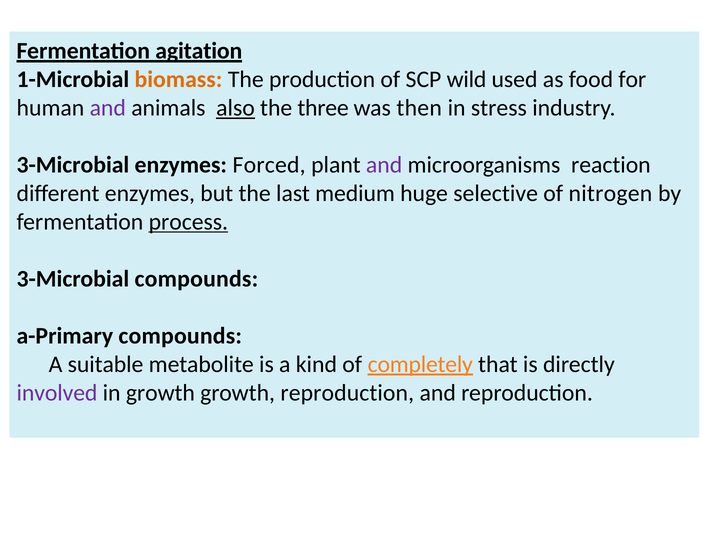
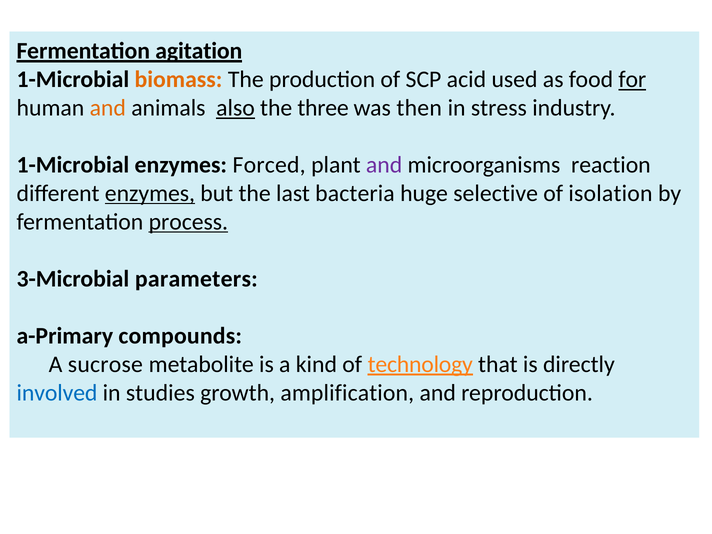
wild: wild -> acid (466, 79)
for underline: none -> present (632, 79)
and colour: purple -> orange (108, 108)
3-Microbial: 3-Microbial -> 1-Microbial (73, 165)
enzymes underline: none -> present (150, 193)
medium: medium -> bacteria (355, 193)
nitrogen: nitrogen -> isolation (610, 193)
3-Microbial compounds: compounds -> parameters (196, 279)
suitable: suitable -> sucrose (105, 364)
completely: completely -> technology (420, 364)
involved colour: purple -> blue (57, 393)
in growth: growth -> studies (160, 393)
growth reproduction: reproduction -> amplification (347, 393)
